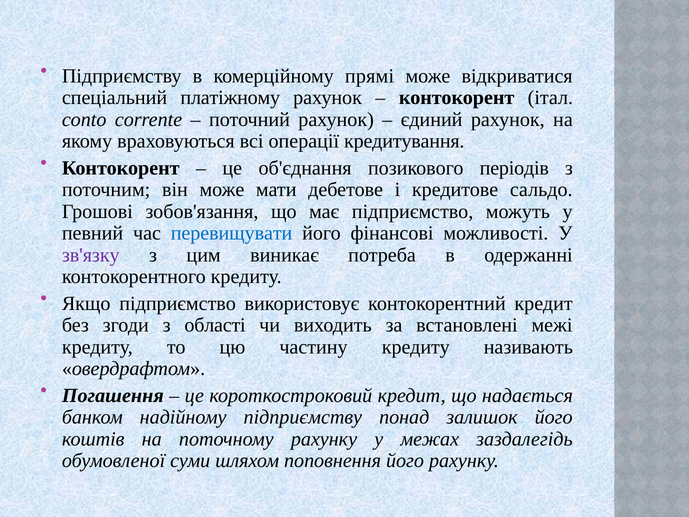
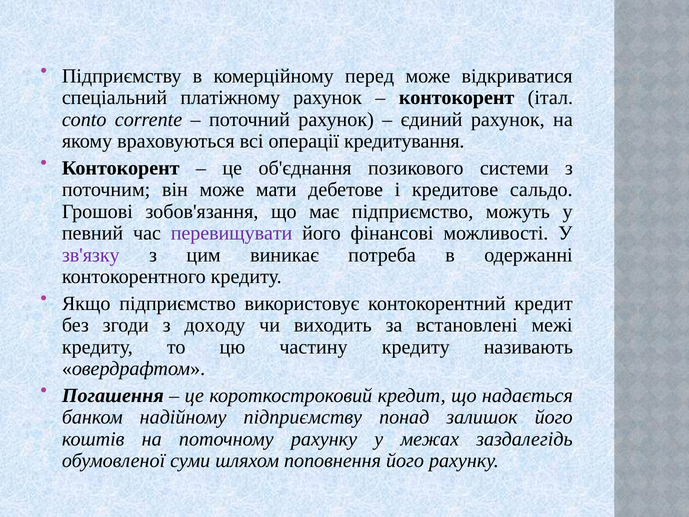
прямі: прямі -> перед (370, 76)
періодів: періодів -> системи (514, 168)
перевищувати colour: blue -> purple (232, 233)
області: області -> доходу (215, 325)
